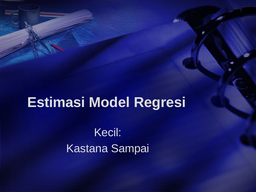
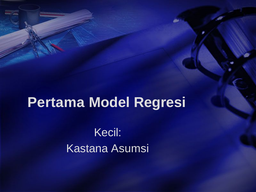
Estimasi: Estimasi -> Pertama (56, 102)
Sampai: Sampai -> Asumsi (130, 149)
